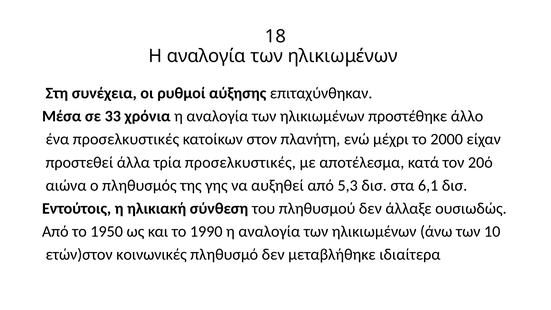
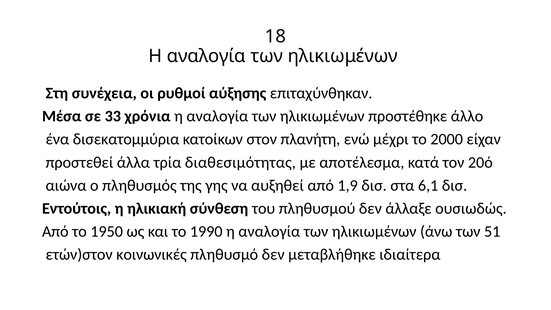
ένα προσελκυστικές: προσελκυστικές -> δισεκατομμύρια (126, 139)
τρία προσελκυστικές: προσελκυστικές -> διαθεσιμότητας (240, 162)
5,3: 5,3 -> 1,9 (348, 185)
10: 10 -> 51 (492, 232)
